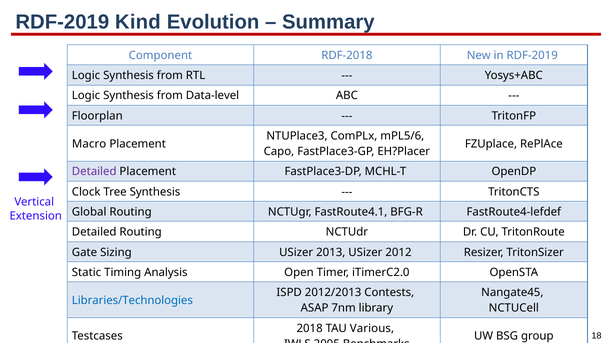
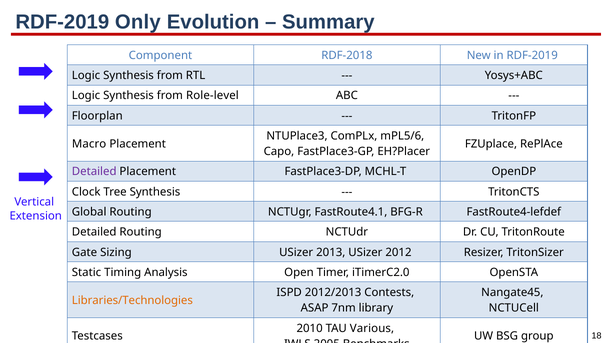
Kind: Kind -> Only (138, 22)
Data-level: Data-level -> Role-level (212, 96)
Libraries/Technologies colour: blue -> orange (132, 300)
2018: 2018 -> 2010 (310, 328)
